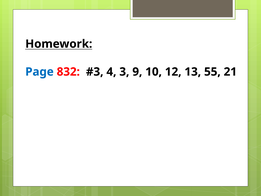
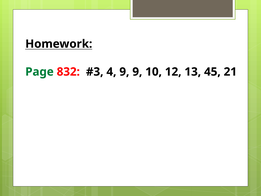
Page colour: blue -> green (39, 72)
4 3: 3 -> 9 (124, 72)
55: 55 -> 45 (212, 72)
